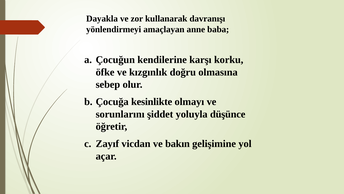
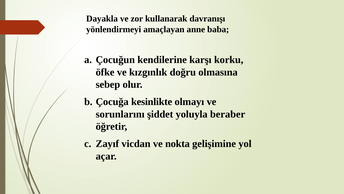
düşünce: düşünce -> beraber (228, 114)
bakın: bakın -> nokta (177, 143)
